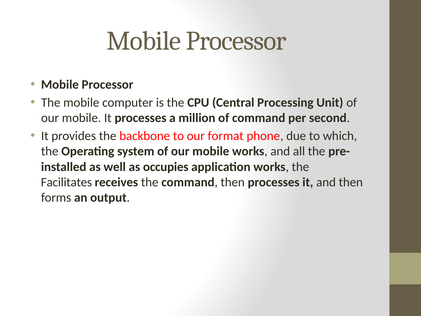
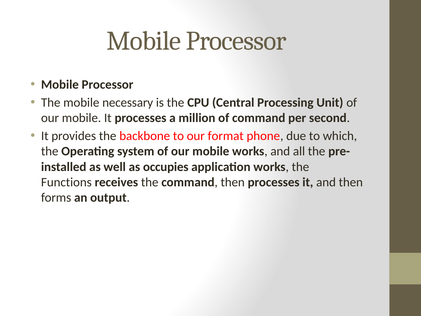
computer: computer -> necessary (128, 102)
Facilitates: Facilitates -> Functions (66, 182)
